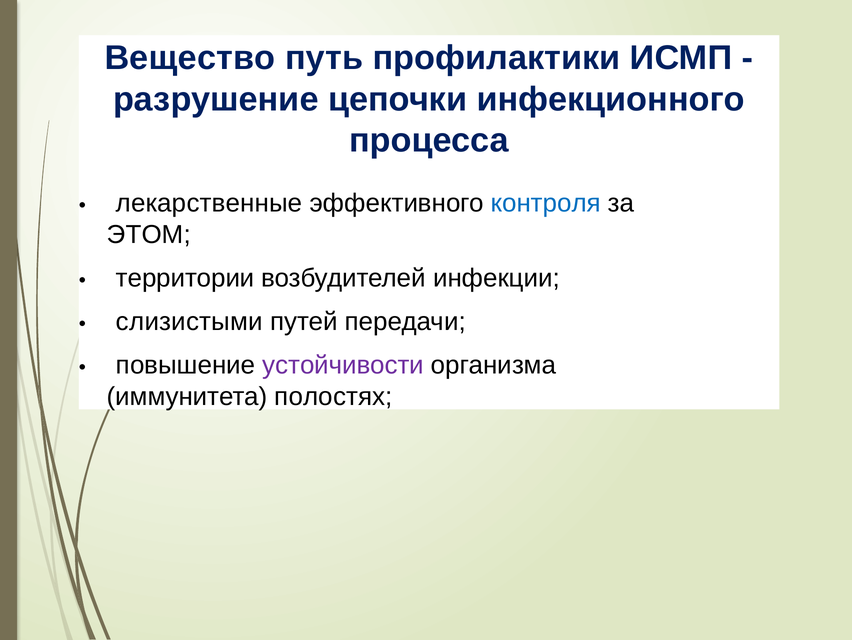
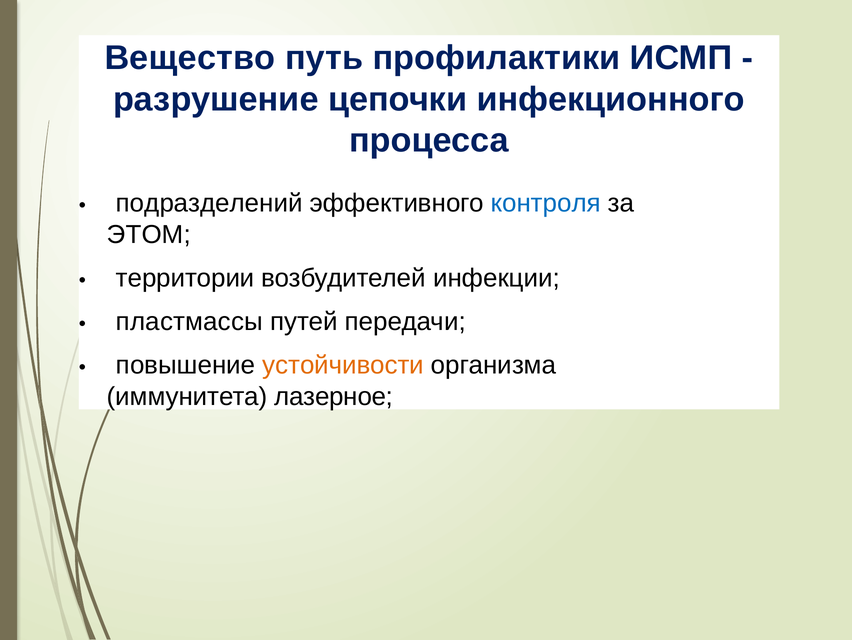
лекарственные: лекарственные -> подразделений (209, 203)
слизистыми: слизистыми -> пластмассы (189, 322)
устойчивости colour: purple -> orange (343, 365)
полостях: полостях -> лазерное (334, 396)
